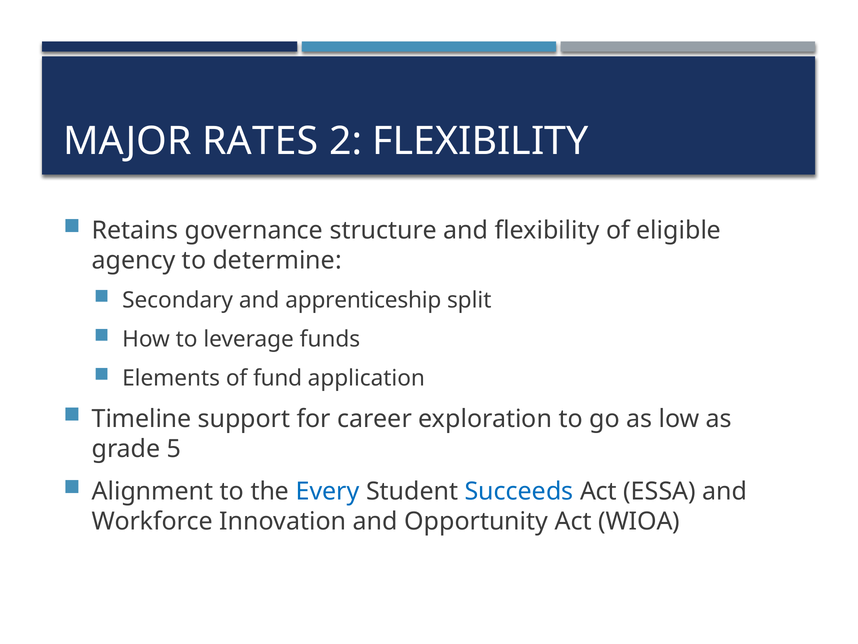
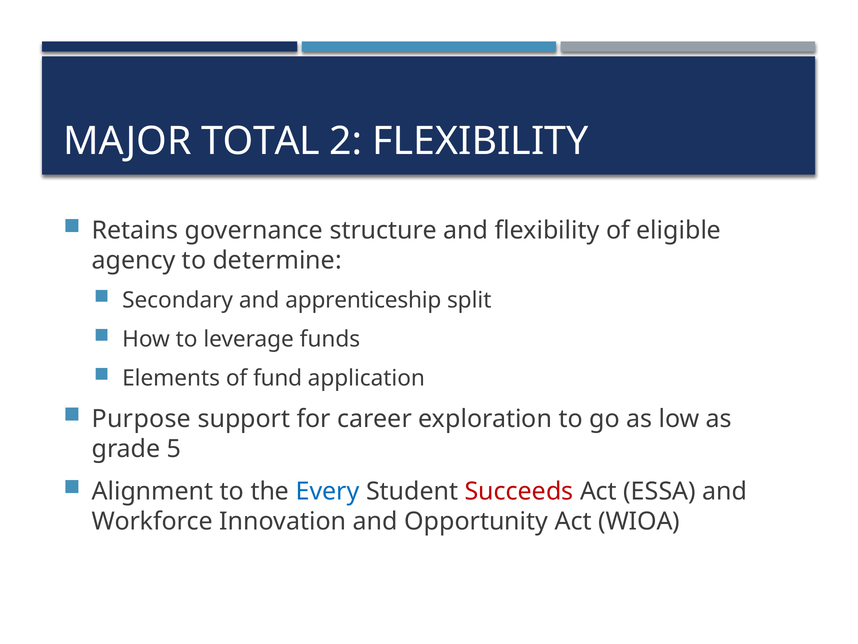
RATES: RATES -> TOTAL (261, 141)
Timeline: Timeline -> Purpose (141, 419)
Succeeds colour: blue -> red (519, 491)
